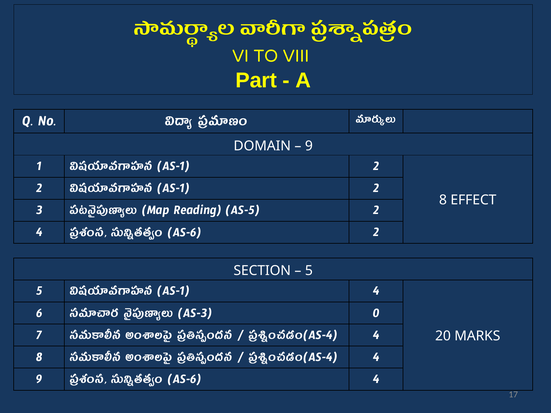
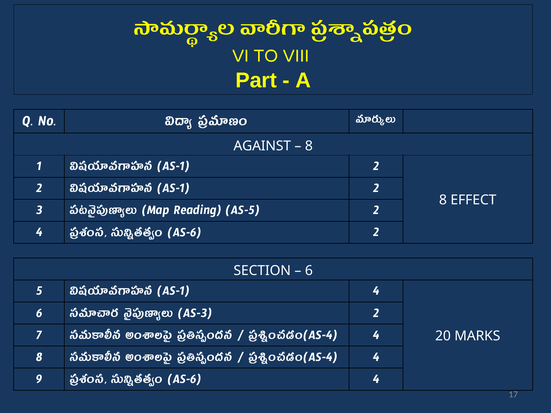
DOMAIN: DOMAIN -> AGAINST (262, 146)
9: 9 -> 8 (309, 146)
5: 5 -> 6 (309, 271)
AS-3 0: 0 -> 2 (376, 313)
